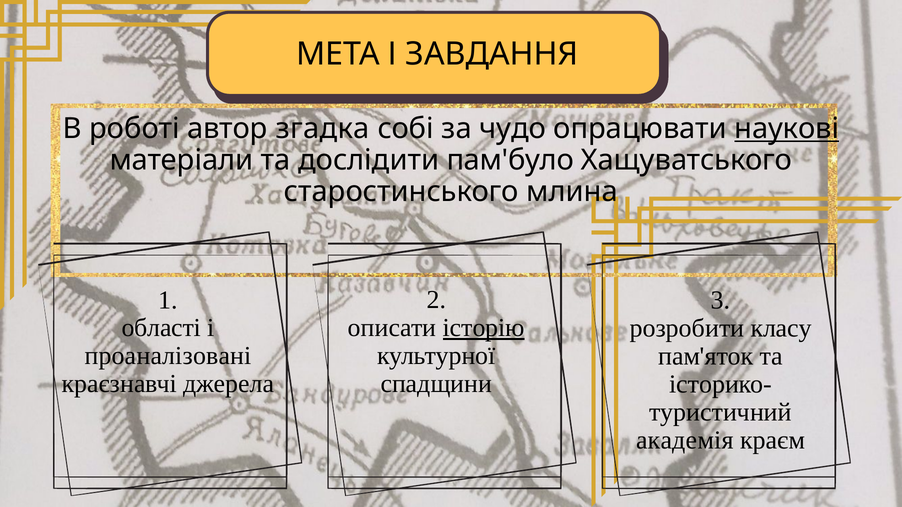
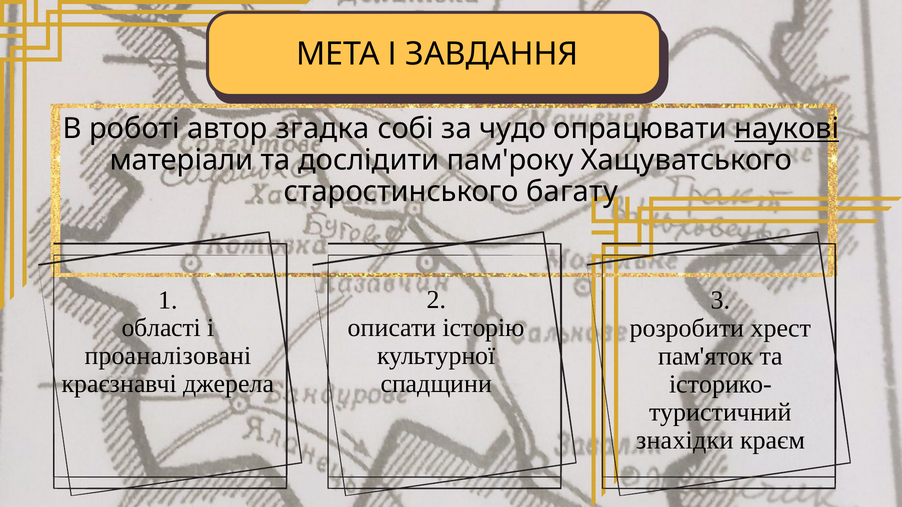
пам'було: пам'було -> пам'року (510, 160)
млина: млина -> багату (572, 192)
історію underline: present -> none (484, 328)
класу: класу -> хрест (781, 328)
академія: академія -> знахідки (685, 441)
